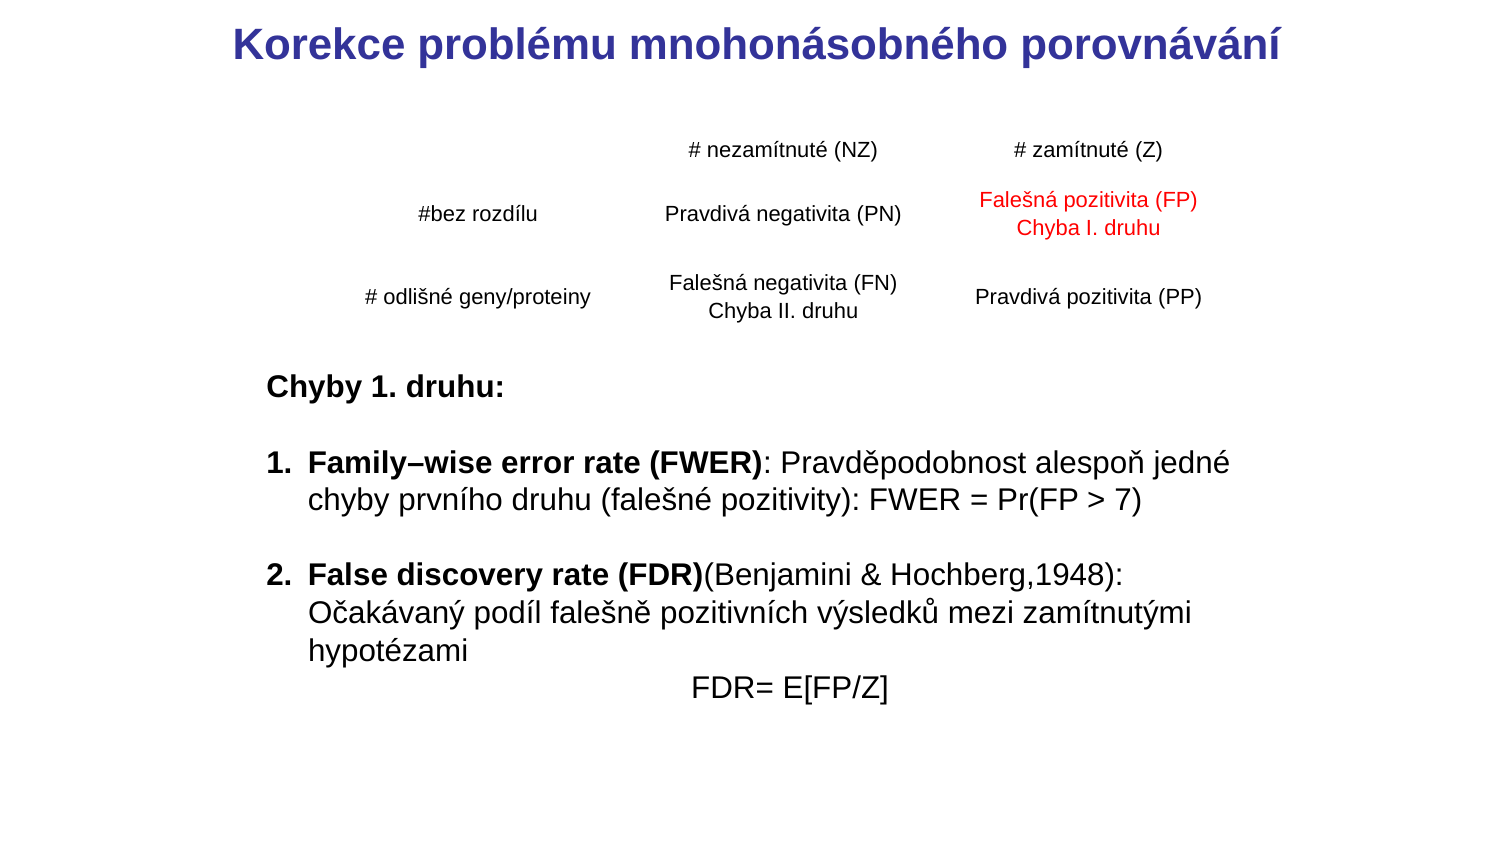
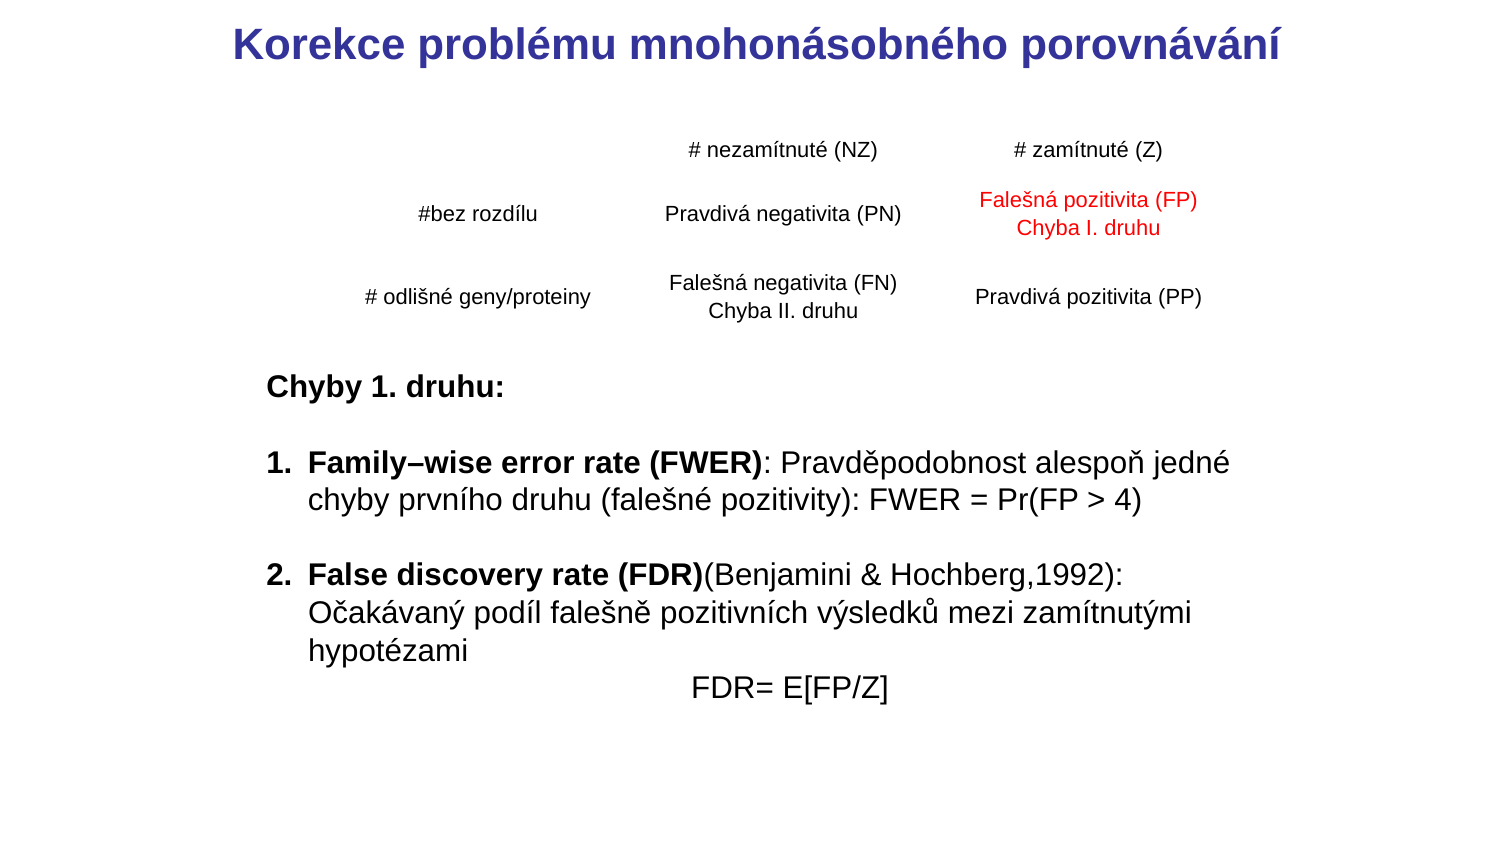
7: 7 -> 4 (1128, 500)
Hochberg,1948: Hochberg,1948 -> Hochberg,1992 (1007, 576)
